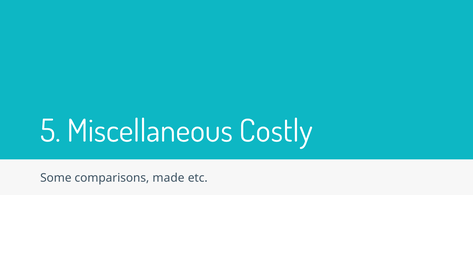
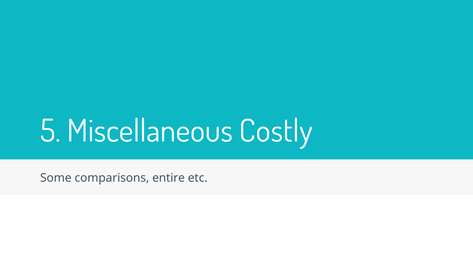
made: made -> entire (169, 178)
